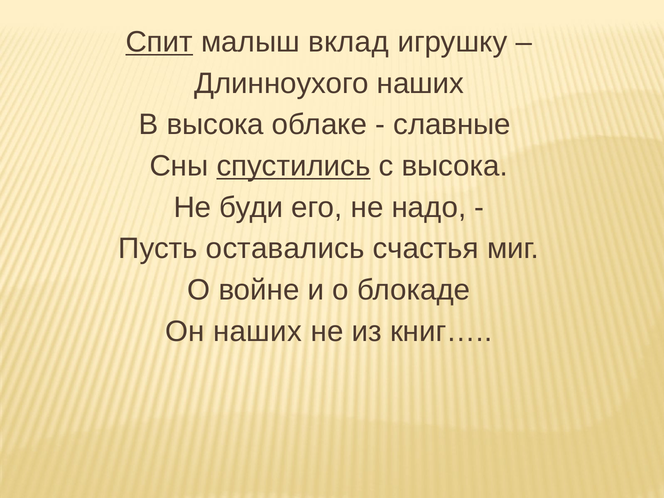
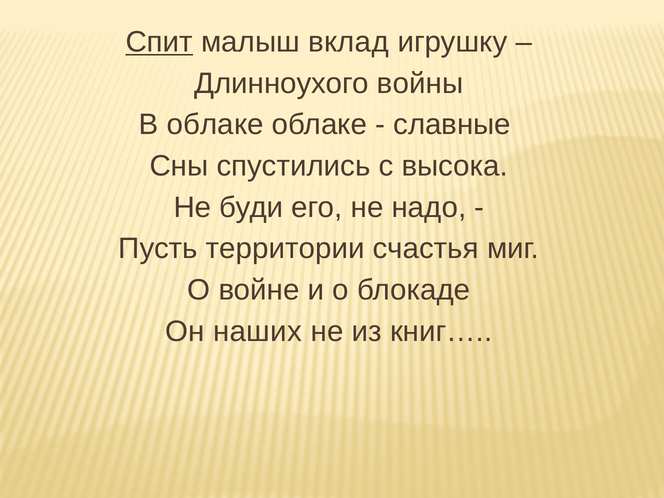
Длинноухого наших: наших -> войны (420, 83)
В высока: высока -> облаке (215, 125)
спустились underline: present -> none (293, 166)
оставались: оставались -> территории (285, 249)
